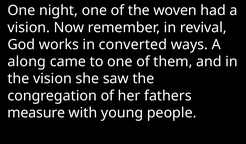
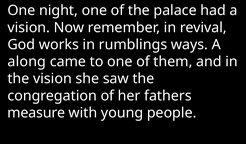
woven: woven -> palace (175, 10)
converted: converted -> rumblings (133, 45)
